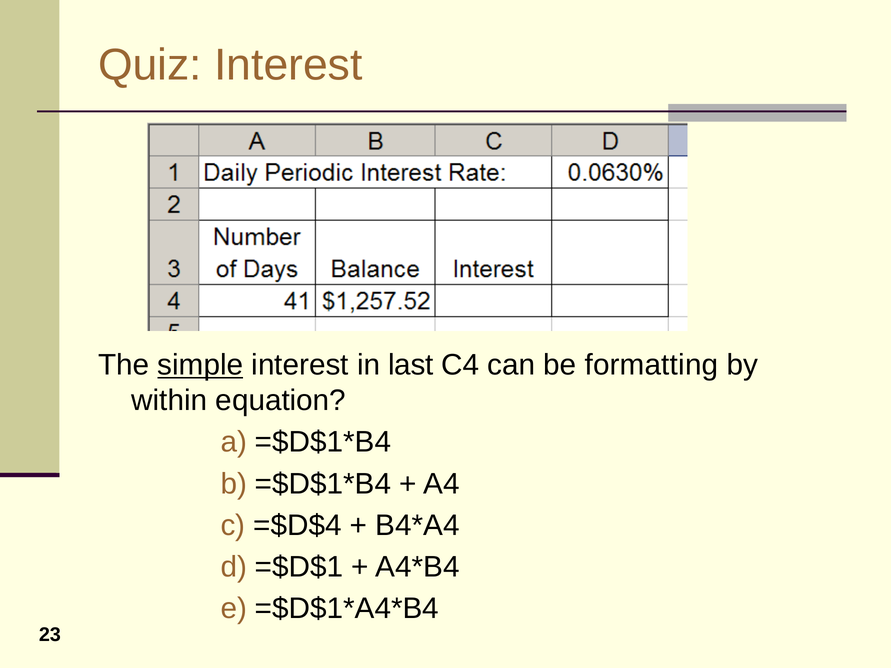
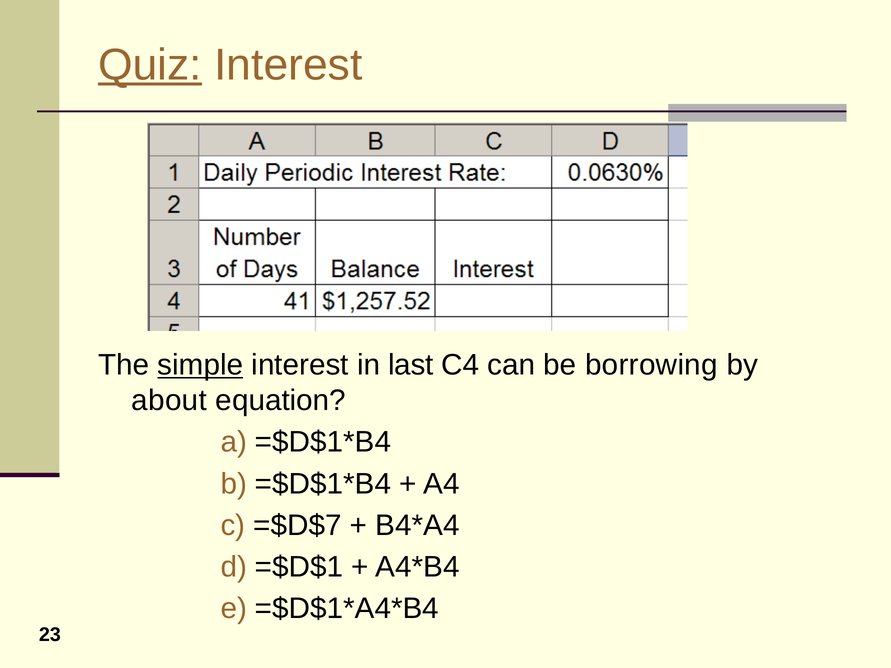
Quiz underline: none -> present (150, 65)
formatting: formatting -> borrowing (651, 365)
within: within -> about (169, 401)
=$D$4: =$D$4 -> =$D$7 (298, 525)
